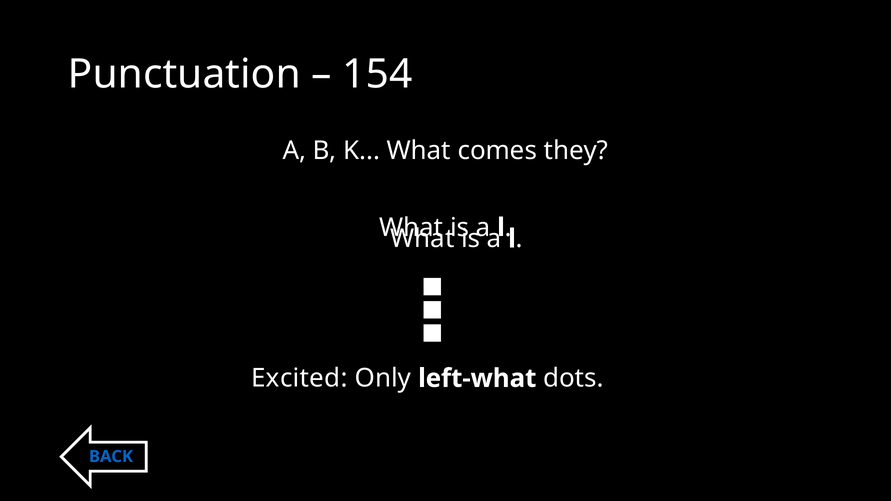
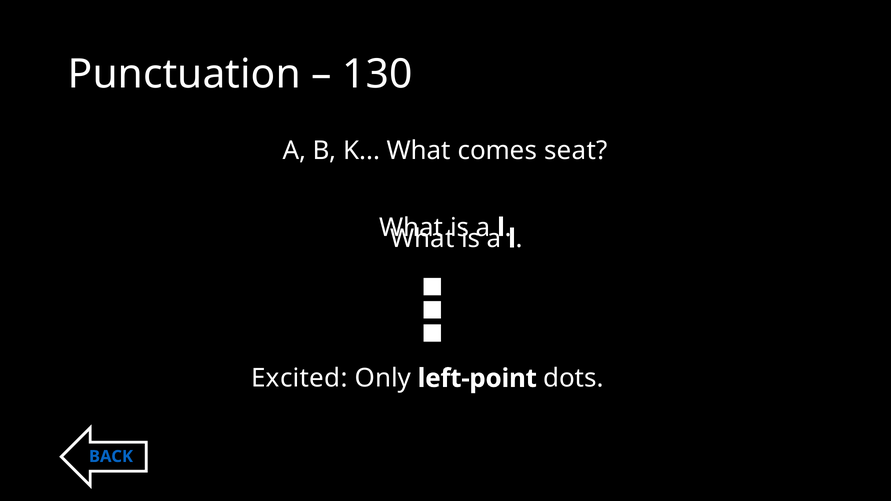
154: 154 -> 130 (377, 74)
they: they -> seat (576, 151)
left-what: left-what -> left-point (477, 379)
